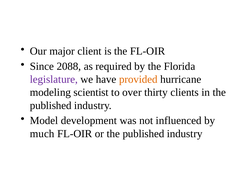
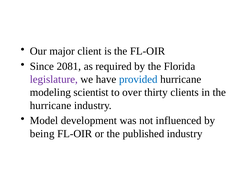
2088: 2088 -> 2081 (69, 66)
provided colour: orange -> blue (138, 79)
published: published -> hurricane (51, 105)
much: much -> being (42, 134)
